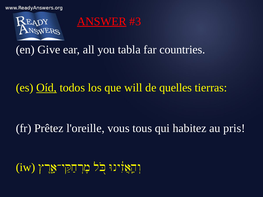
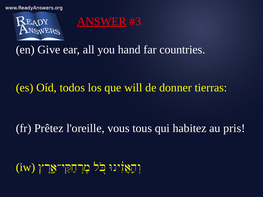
tabla: tabla -> hand (129, 50)
Oíd underline: present -> none (46, 88)
quelles: quelles -> donner (176, 88)
